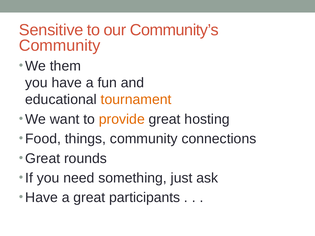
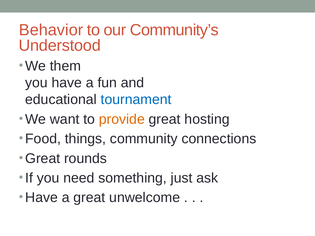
Sensitive: Sensitive -> Behavior (51, 30)
Community: Community -> Understood (60, 46)
tournament colour: orange -> blue (136, 100)
participants: participants -> unwelcome (145, 198)
